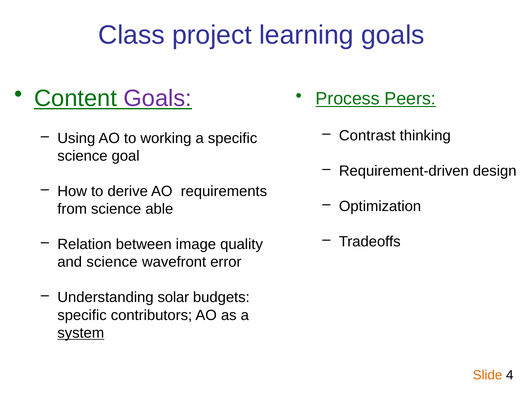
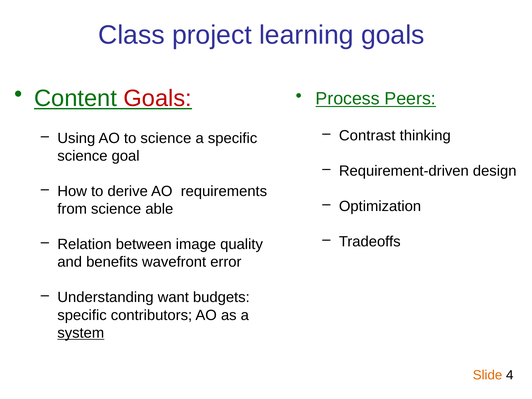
Goals colour: purple -> red (158, 98)
to working: working -> science (166, 138)
and science: science -> benefits (112, 262)
solar: solar -> want (173, 297)
